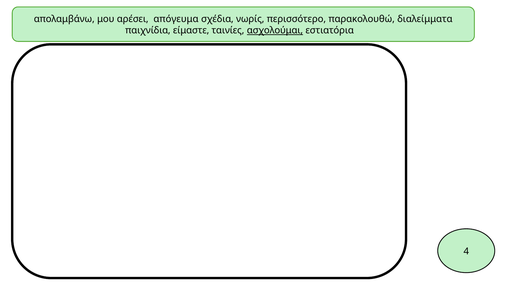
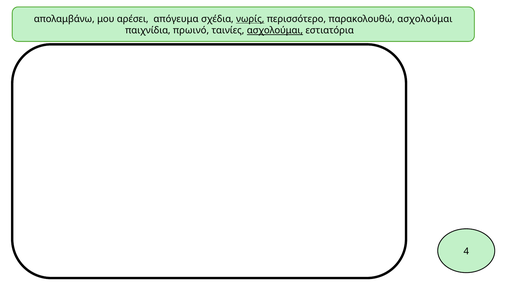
νωρίς underline: none -> present (250, 19)
παρακολουθώ διαλείμματα: διαλείμματα -> ασχολούμαι (425, 19)
είμαστε: είμαστε -> πρωινό (191, 31)
